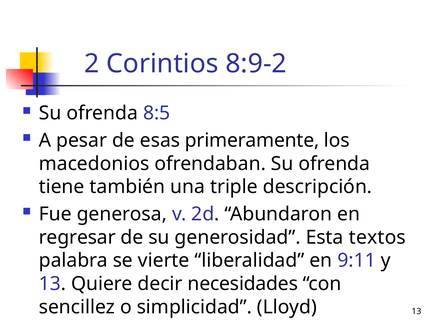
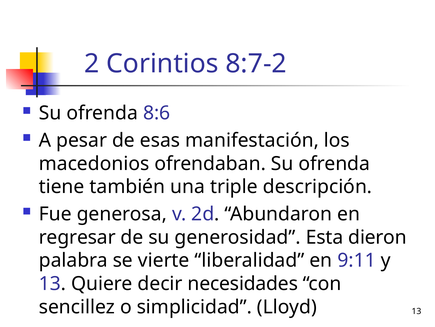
8:9-2: 8:9-2 -> 8:7-2 (256, 63)
8:5: 8:5 -> 8:6 (157, 113)
primeramente: primeramente -> manifestación (252, 140)
textos: textos -> dieron (378, 237)
